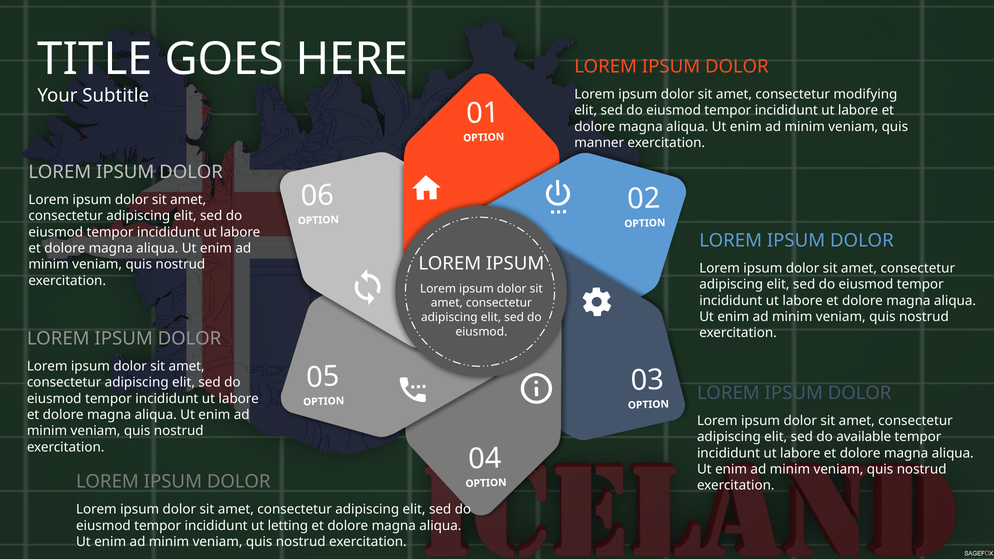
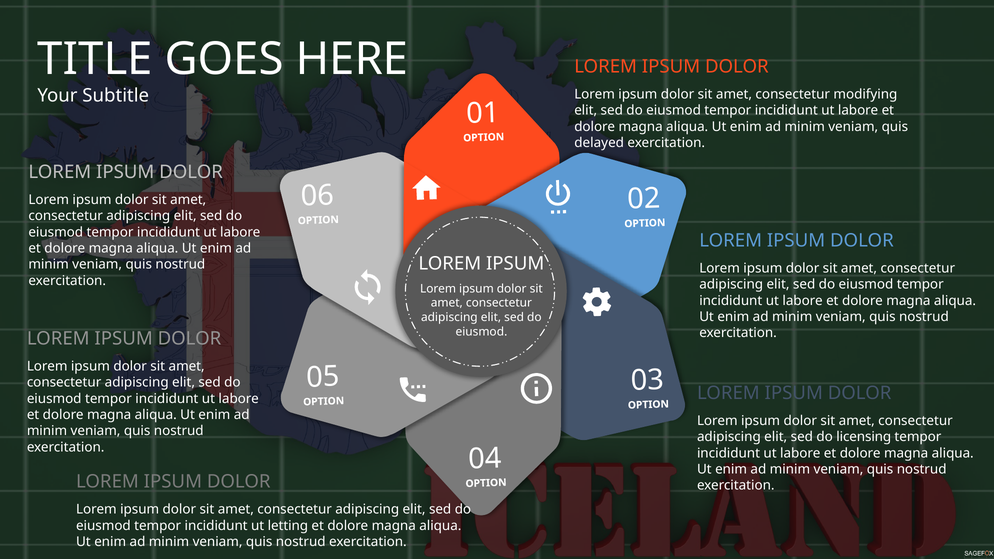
manner: manner -> delayed (599, 143)
available: available -> licensing (864, 437)
